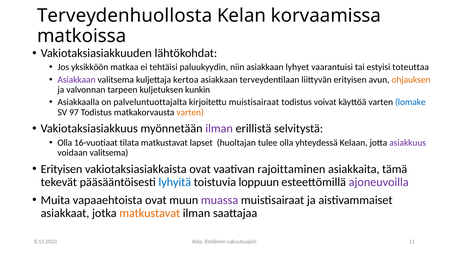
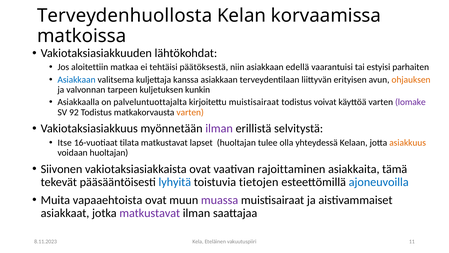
yksikköön: yksikköön -> aloitettiin (90, 67)
paluukyydin: paluukyydin -> päätöksestä (204, 67)
lyhyet: lyhyet -> edellä (297, 67)
toteuttaa: toteuttaa -> parhaiten (411, 67)
Asiakkaan colour: purple -> blue (77, 79)
kertoa: kertoa -> kanssa (186, 79)
lomake colour: blue -> purple (410, 102)
97: 97 -> 92 (74, 112)
Olla: Olla -> Itse (65, 142)
asiakkuus colour: purple -> orange (408, 142)
voidaan valitsema: valitsema -> huoltajan (109, 152)
Erityisen: Erityisen -> Siivonen (62, 169)
loppuun: loppuun -> tietojen (259, 182)
ajoneuvoilla colour: purple -> blue (379, 182)
matkustavat colour: orange -> purple (150, 213)
